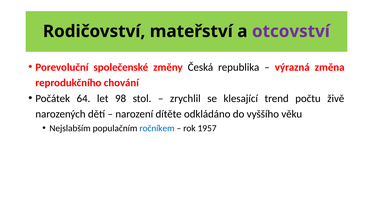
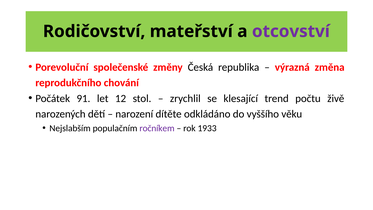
64: 64 -> 91 (83, 98)
98: 98 -> 12 (121, 98)
ročníkem colour: blue -> purple (157, 128)
1957: 1957 -> 1933 (207, 128)
